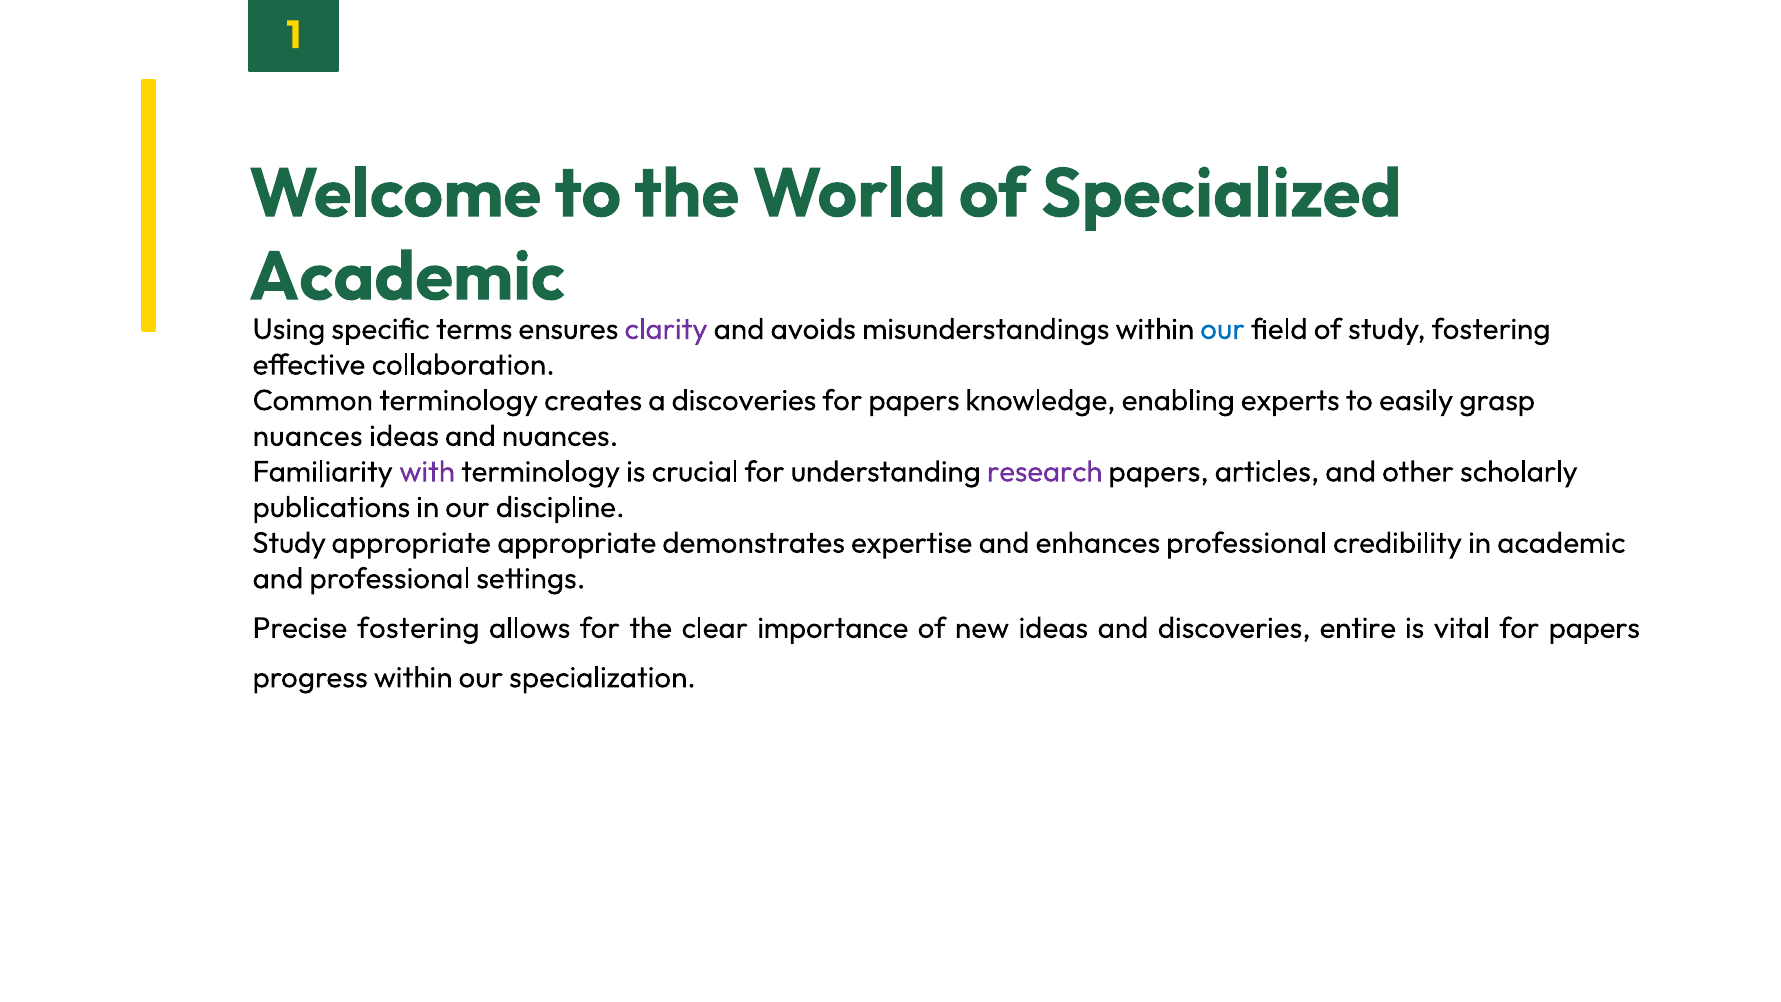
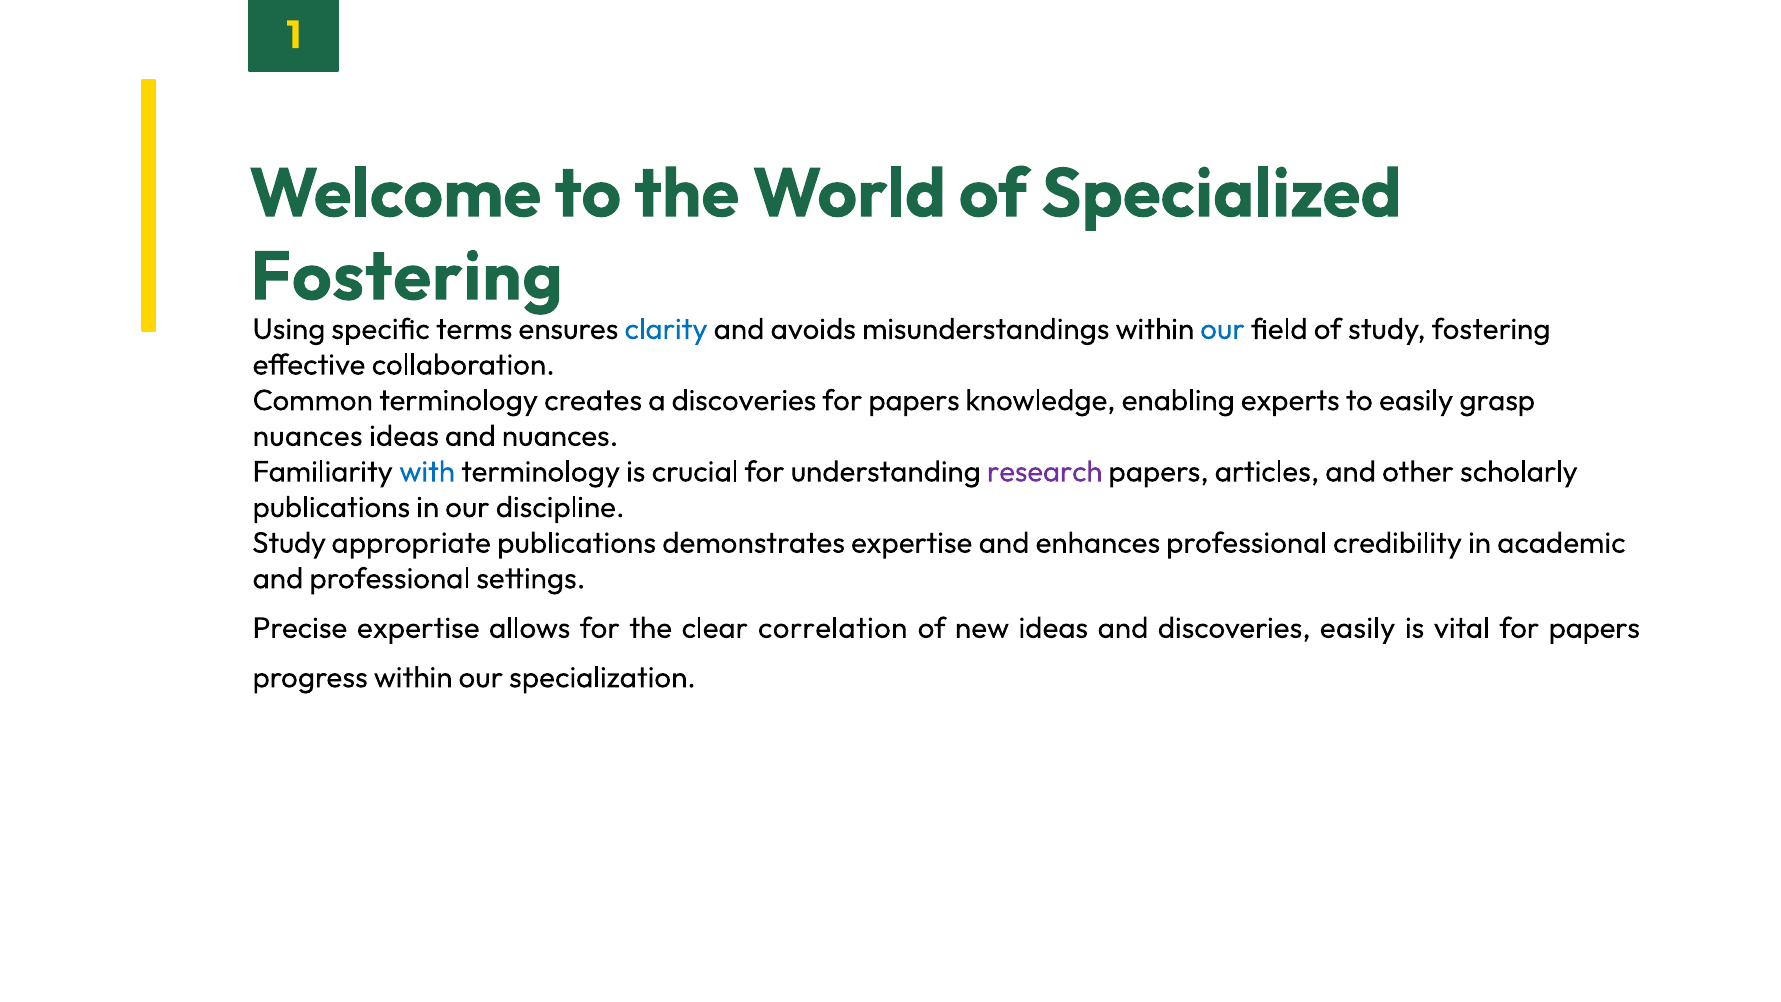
Academic: Academic -> Fostering (407, 277)
clarity colour: purple -> blue (666, 329)
with colour: purple -> blue (427, 472)
appropriate appropriate: appropriate -> publications (577, 543)
Precise fostering: fostering -> expertise (418, 628)
importance: importance -> correlation (833, 628)
discoveries entire: entire -> easily (1358, 628)
